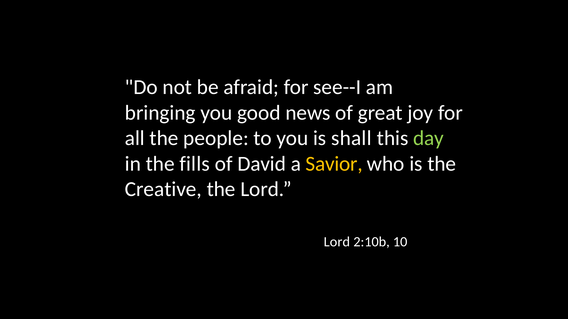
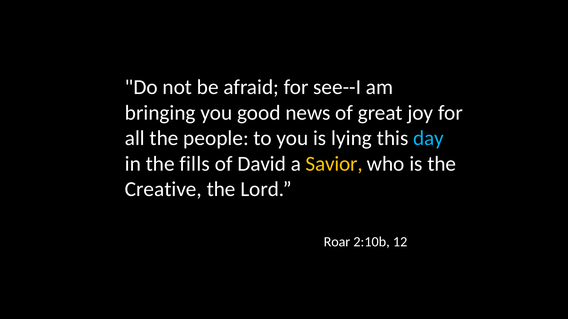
shall: shall -> lying (352, 138)
day colour: light green -> light blue (429, 138)
Lord: Lord -> Roar (337, 242)
10: 10 -> 12 (400, 242)
